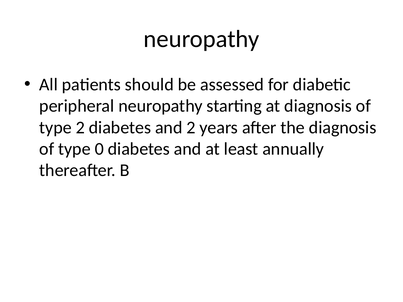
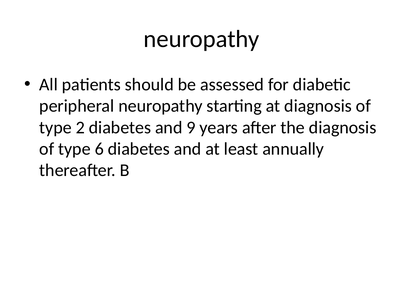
and 2: 2 -> 9 (191, 128)
0: 0 -> 6 (99, 149)
